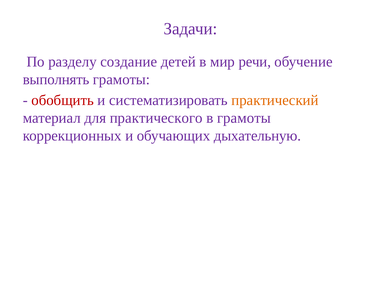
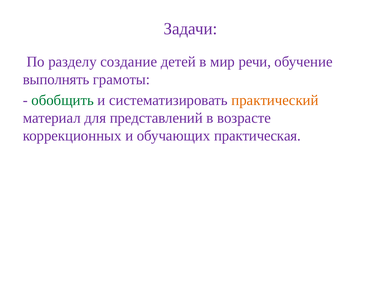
обобщить colour: red -> green (63, 100)
практического: практического -> представлений (156, 118)
в грамоты: грамоты -> возрасте (244, 118)
дыхательную: дыхательную -> практическая (257, 136)
